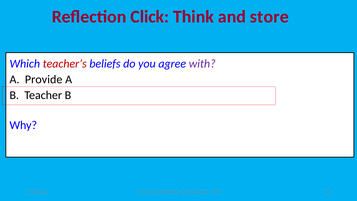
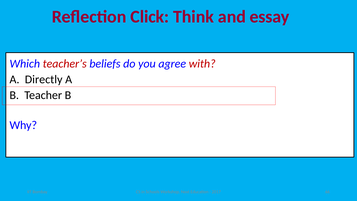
store: store -> essay (270, 17)
with colour: purple -> red (202, 64)
Provide: Provide -> Directly (44, 79)
